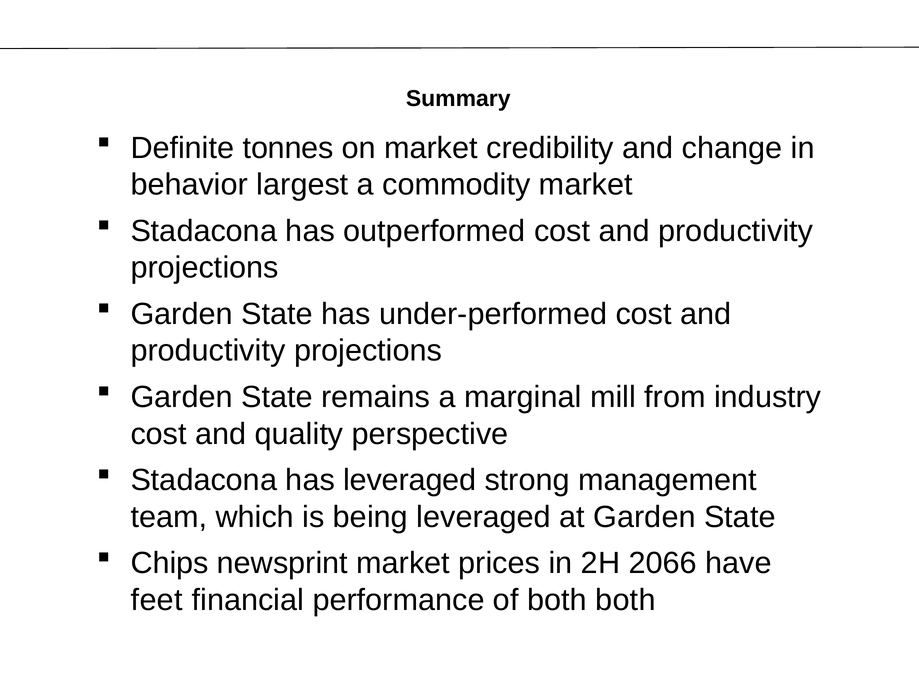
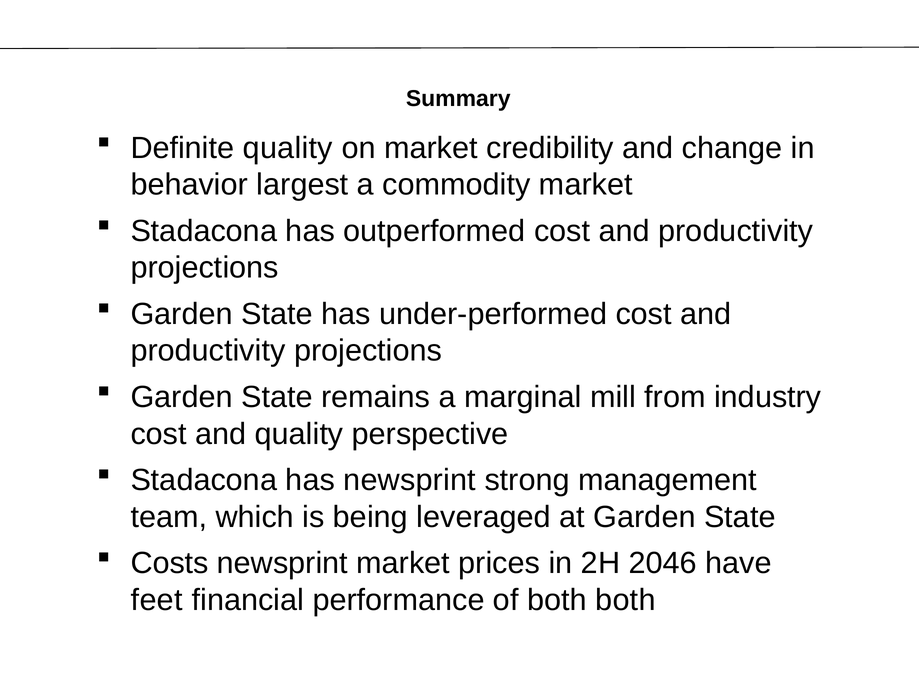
Definite tonnes: tonnes -> quality (288, 148)
has leveraged: leveraged -> newsprint (410, 480)
Chips: Chips -> Costs (170, 564)
2066: 2066 -> 2046 (663, 564)
